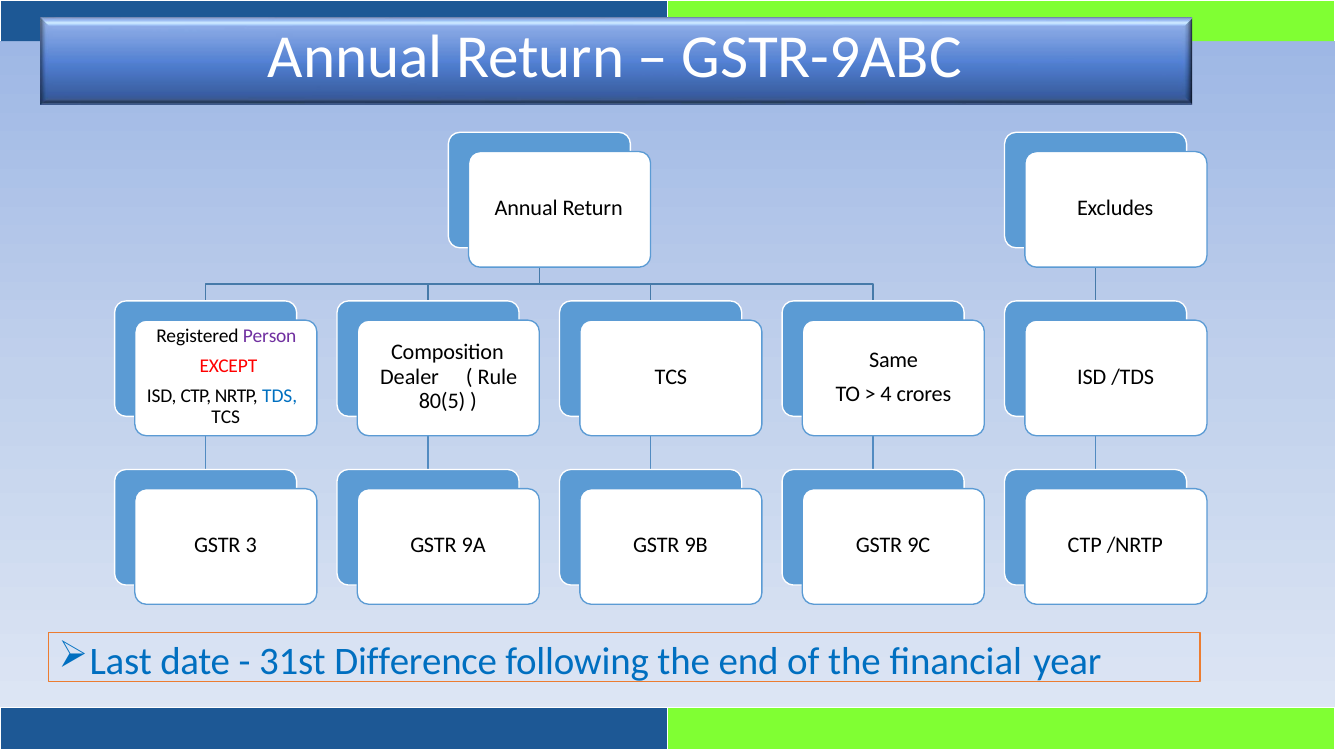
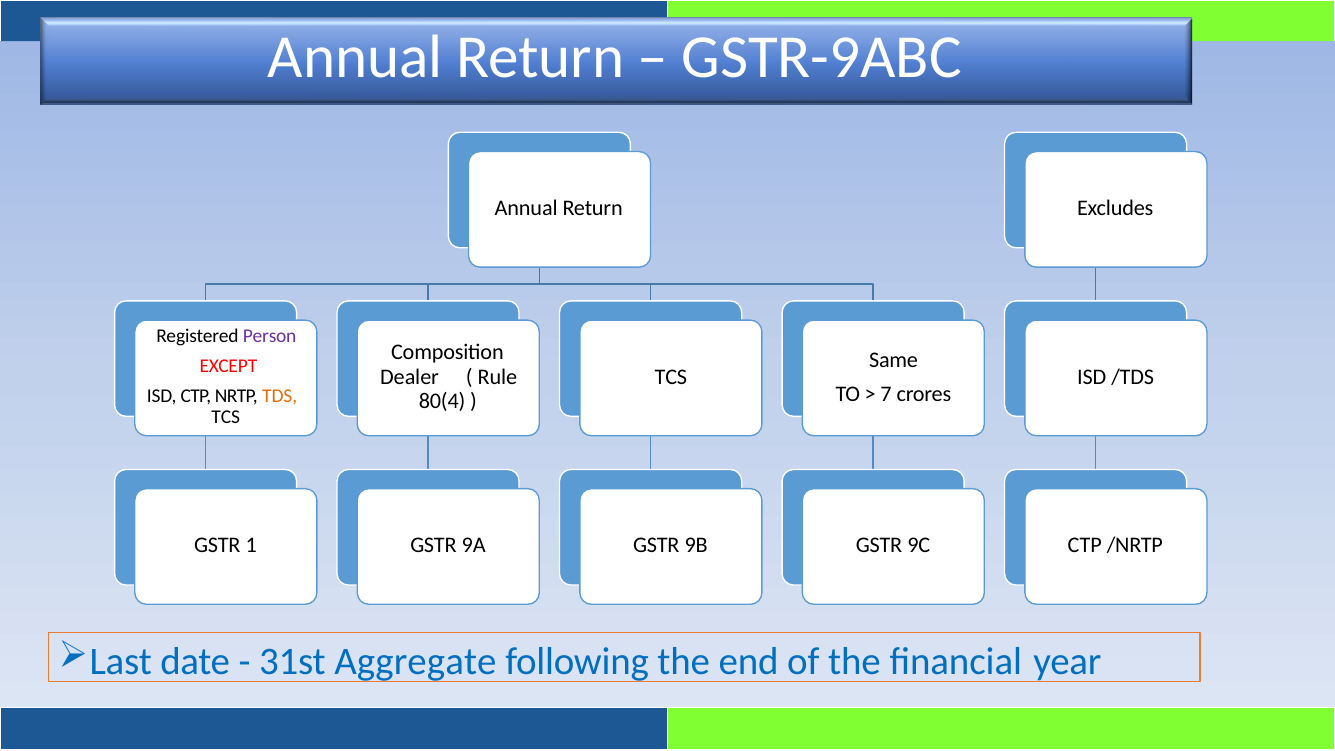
4: 4 -> 7 (886, 394)
TDS colour: blue -> orange (280, 396)
80(5: 80(5 -> 80(4 (442, 401)
3: 3 -> 1 (251, 545)
Difference: Difference -> Aggregate (415, 661)
